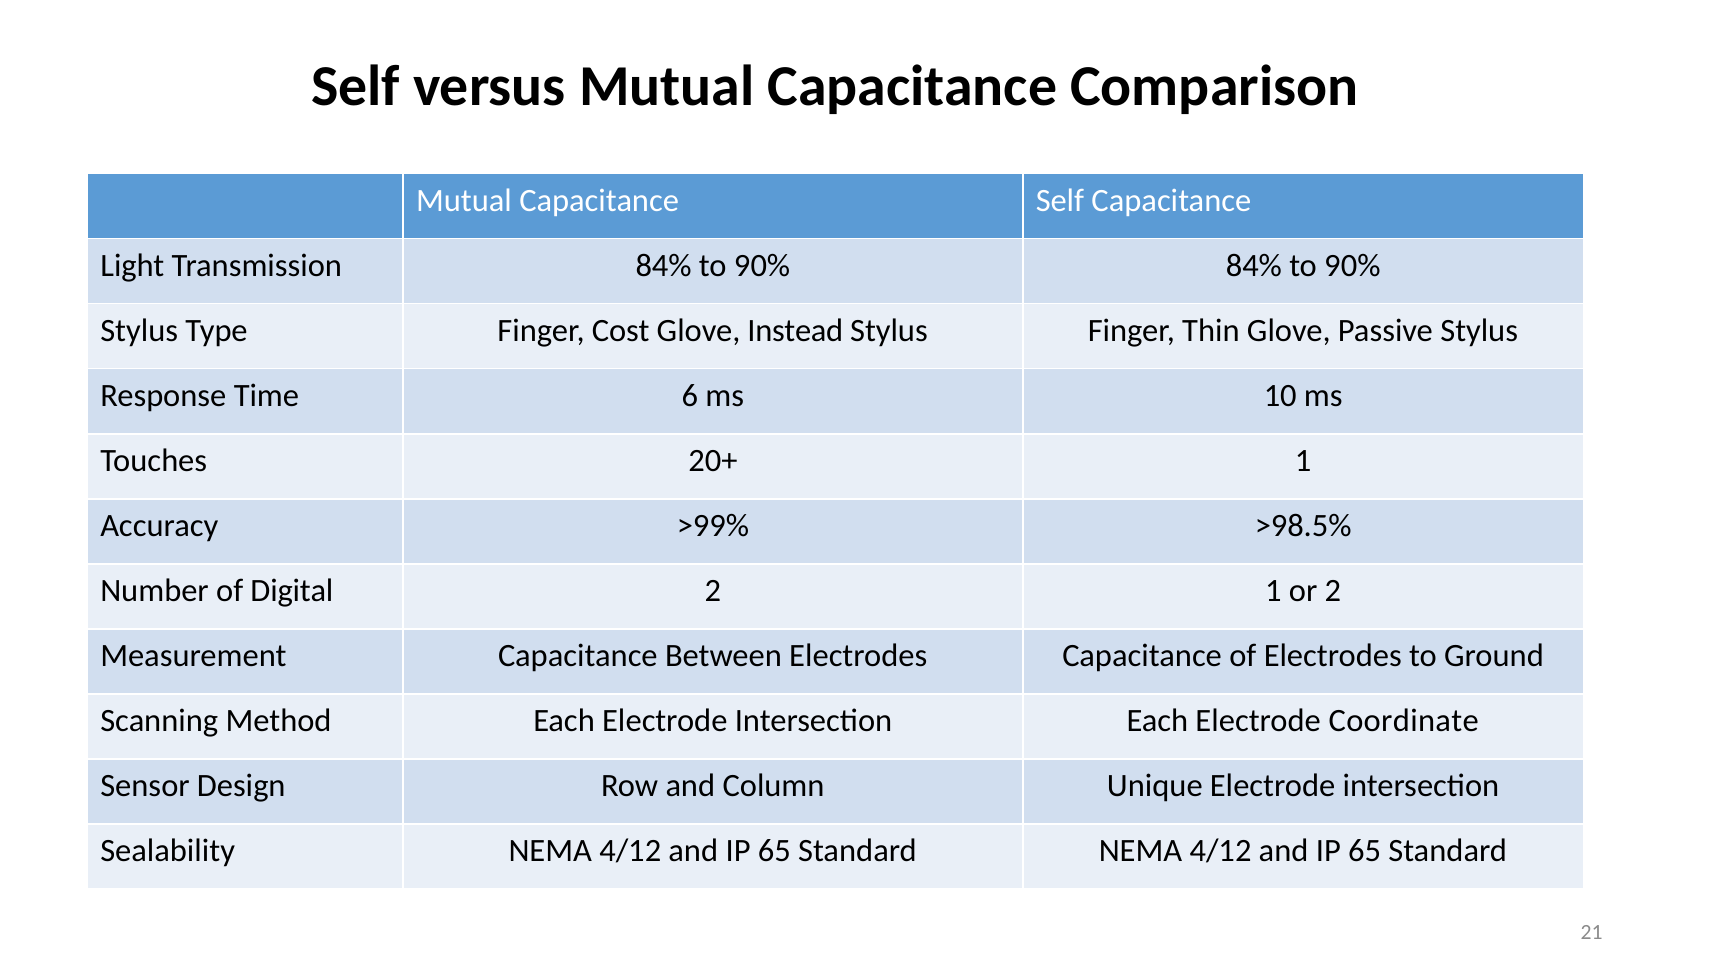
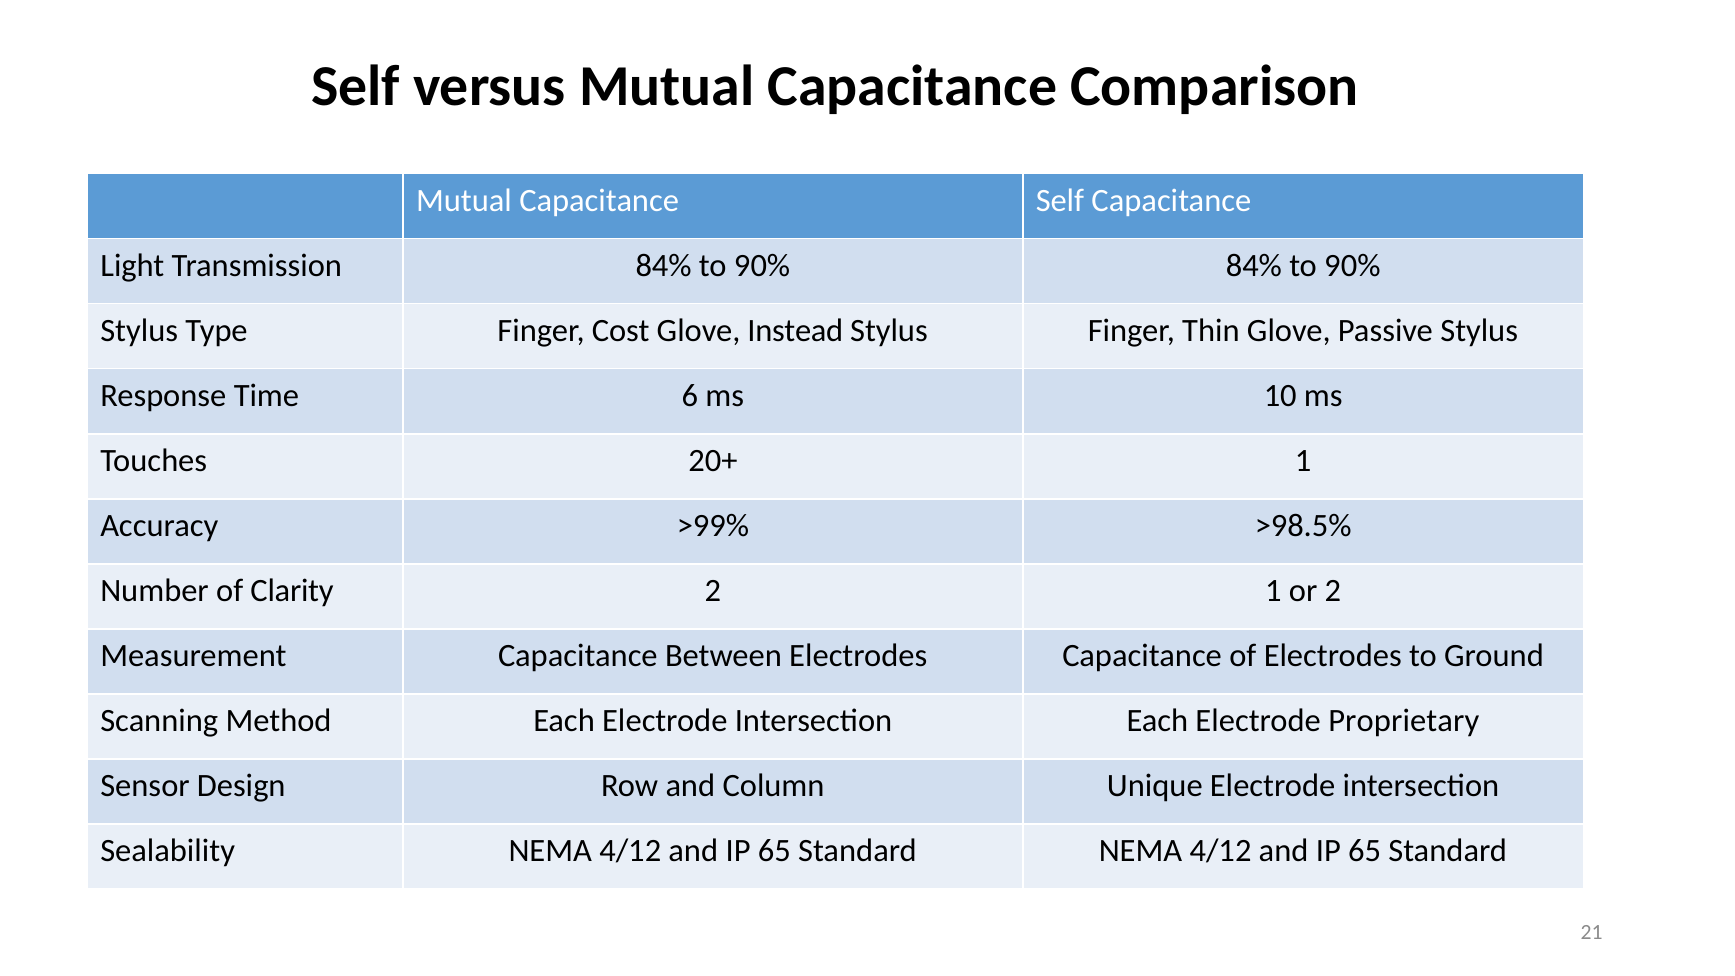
Digital: Digital -> Clarity (292, 591)
Coordinate: Coordinate -> Proprietary (1404, 721)
